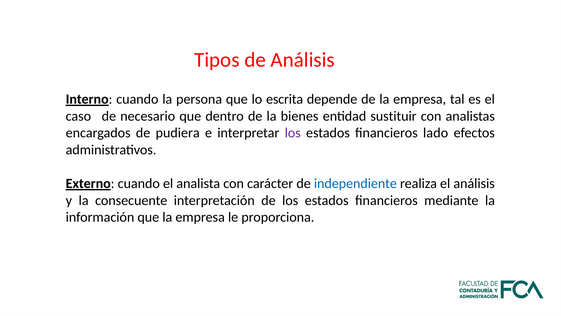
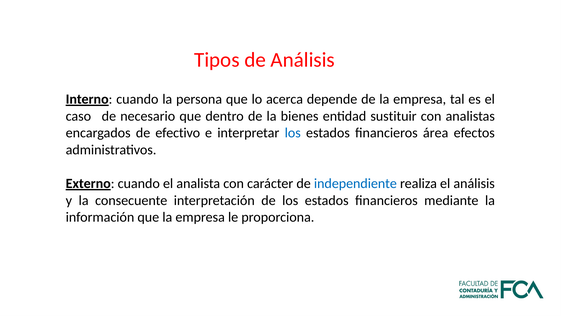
escrita: escrita -> acerca (285, 99)
pudiera: pudiera -> efectivo (178, 133)
los colour: purple -> blue (293, 133)
lado: lado -> área (436, 133)
